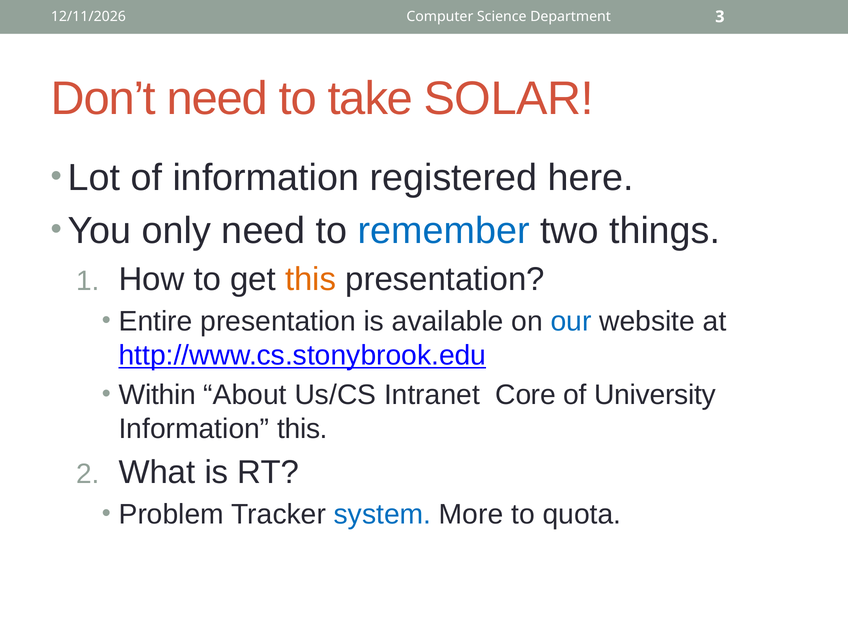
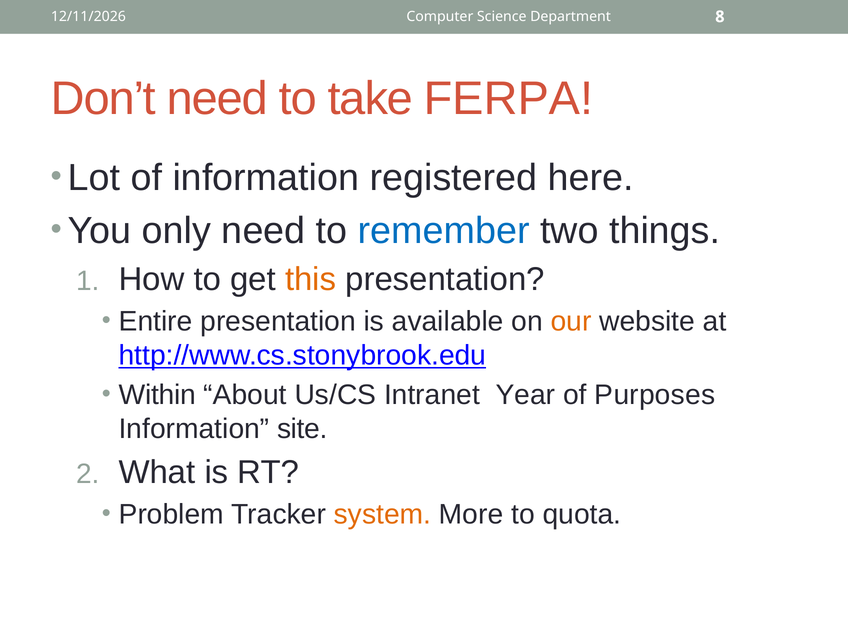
3: 3 -> 8 (720, 17)
SOLAR: SOLAR -> FERPA (508, 99)
our colour: blue -> orange (571, 321)
Core: Core -> Year (525, 395)
University: University -> Purposes (655, 395)
Information this: this -> site (302, 429)
system colour: blue -> orange (382, 514)
